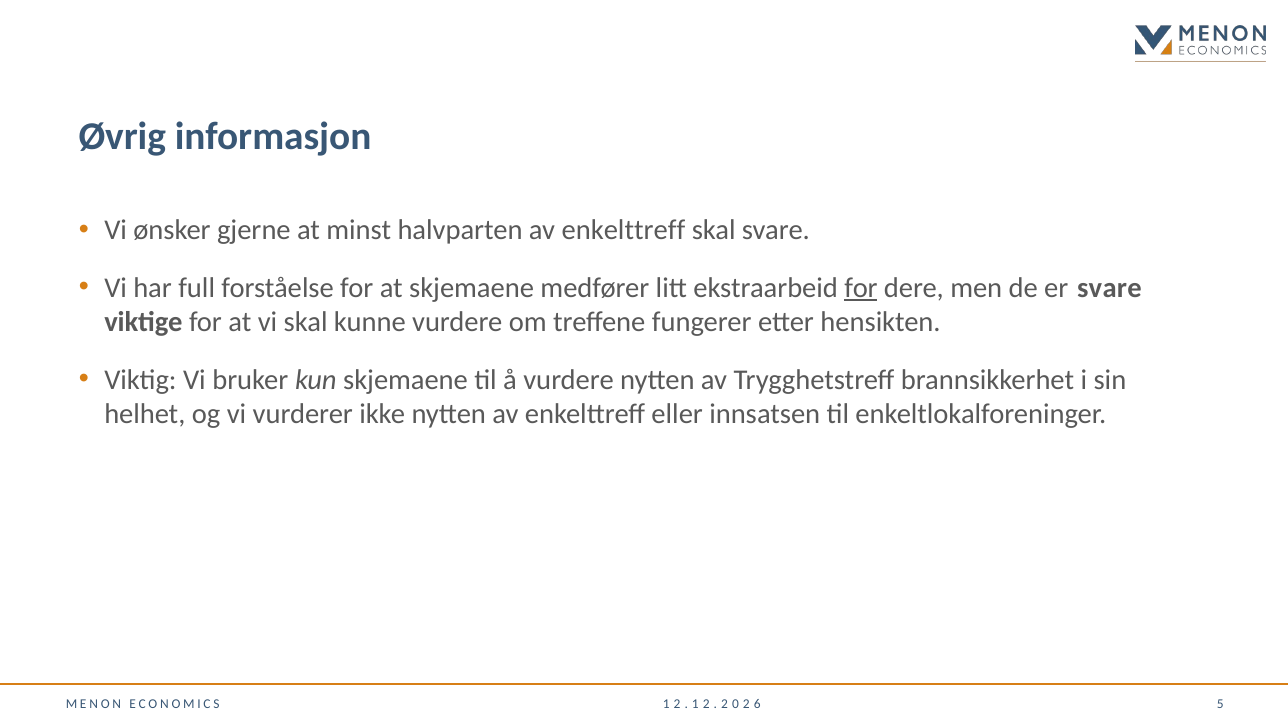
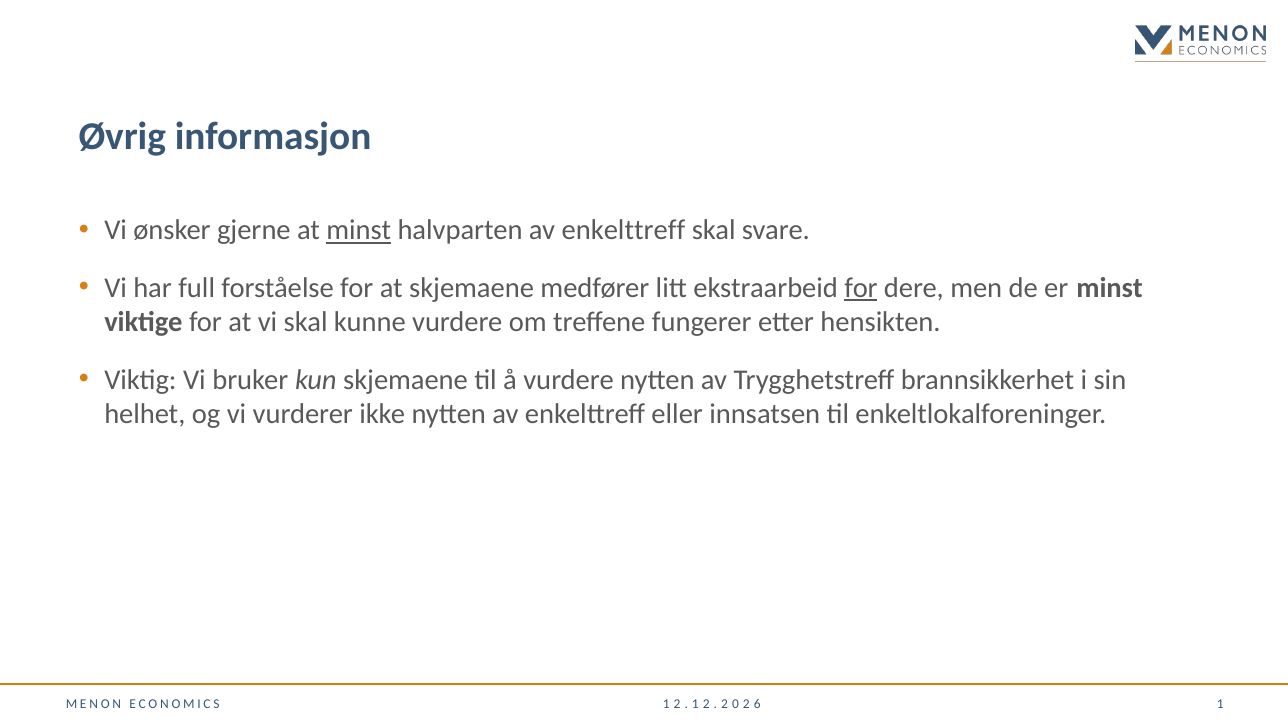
minst underline: none -> present (359, 231)
er svare: svare -> minst (1110, 288)
ECONOMICS 5: 5 -> 1 (1220, 705)
